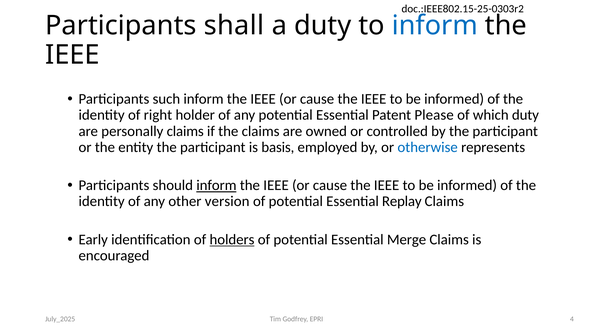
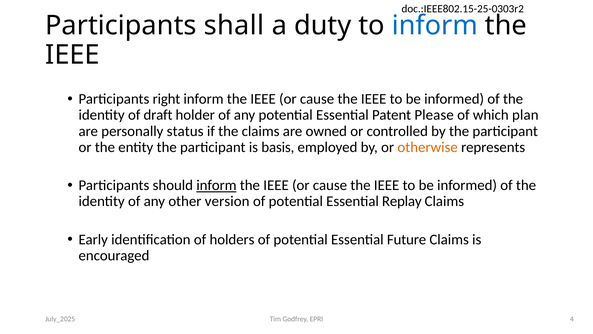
such: such -> right (166, 99)
right: right -> draft (158, 115)
which duty: duty -> plan (525, 115)
personally claims: claims -> status (185, 131)
otherwise colour: blue -> orange (428, 147)
holders underline: present -> none (232, 239)
Merge: Merge -> Future (407, 239)
